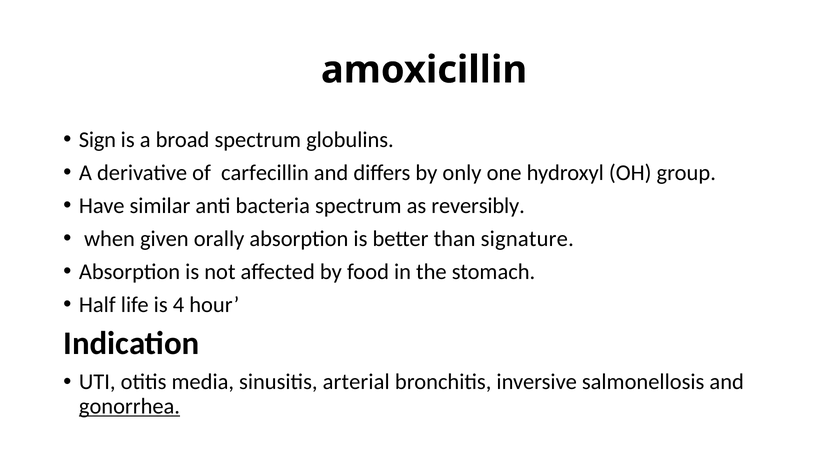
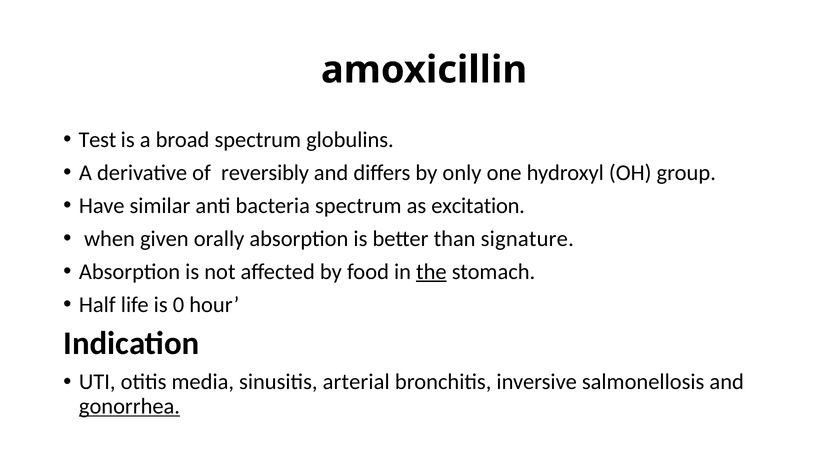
Sign: Sign -> Test (97, 140)
carfecillin: carfecillin -> reversibly (265, 173)
reversibly: reversibly -> excitation (478, 205)
the underline: none -> present (431, 271)
4: 4 -> 0 (178, 304)
